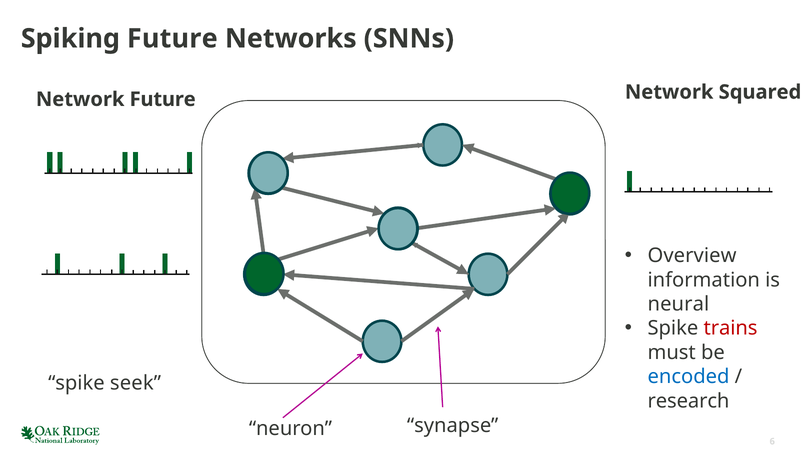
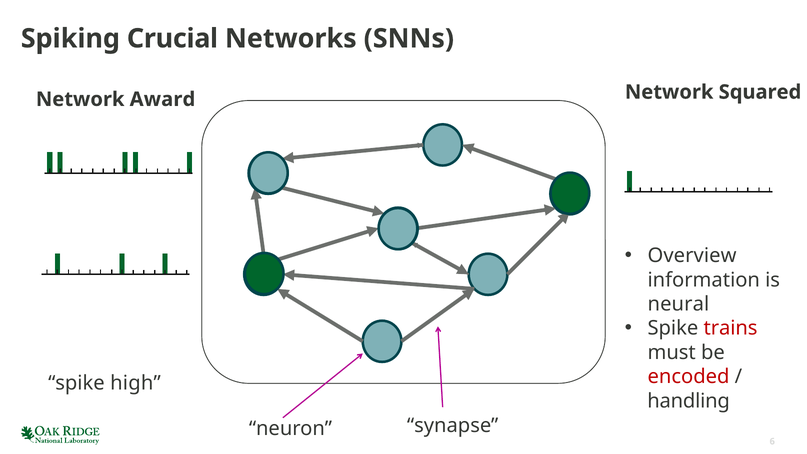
Spiking Future: Future -> Crucial (173, 39)
Network Future: Future -> Award (162, 99)
encoded colour: blue -> red (688, 377)
seek: seek -> high (135, 383)
research: research -> handling (689, 401)
